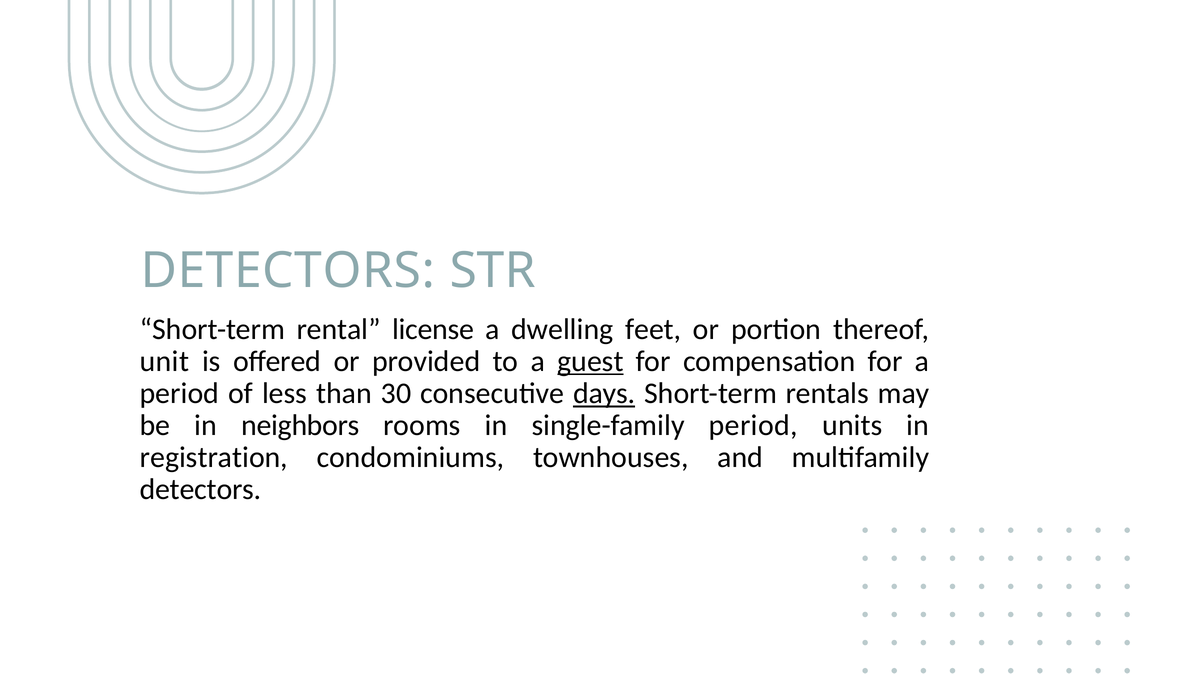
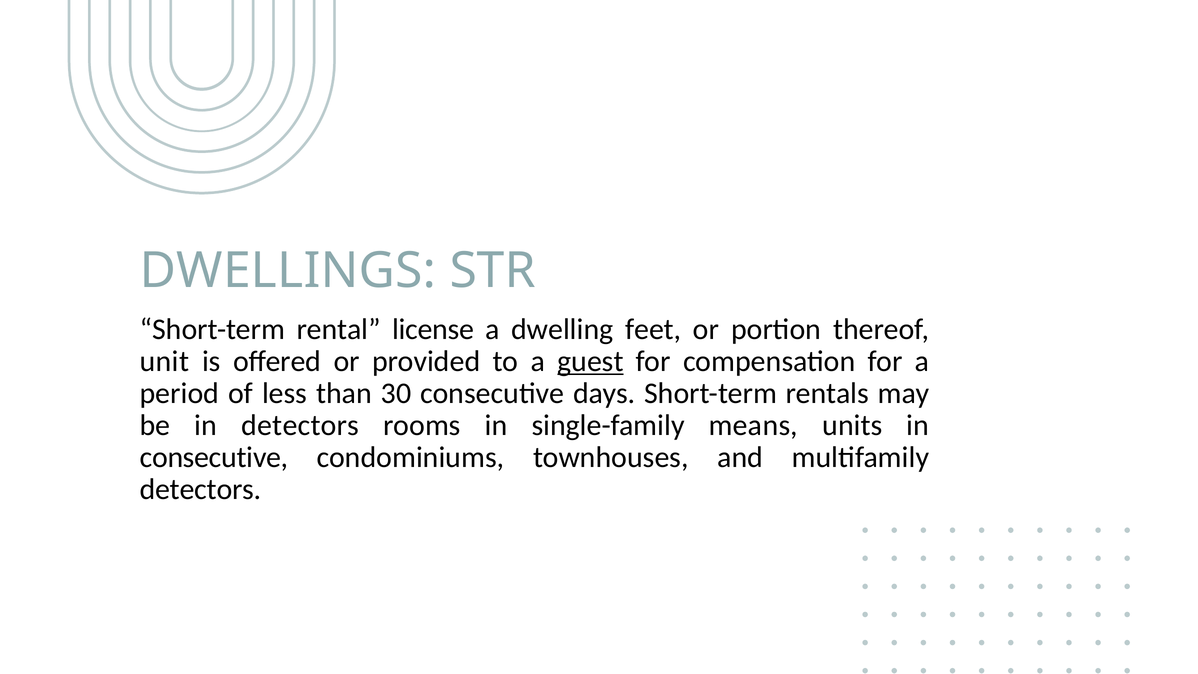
DETECTORS: DETECTORS -> DWELLINGS (288, 271)
days underline: present -> none (604, 393)
in neighbors: neighbors -> detectors (300, 425)
single-family period: period -> means (753, 425)
registration: registration -> consecutive (214, 457)
